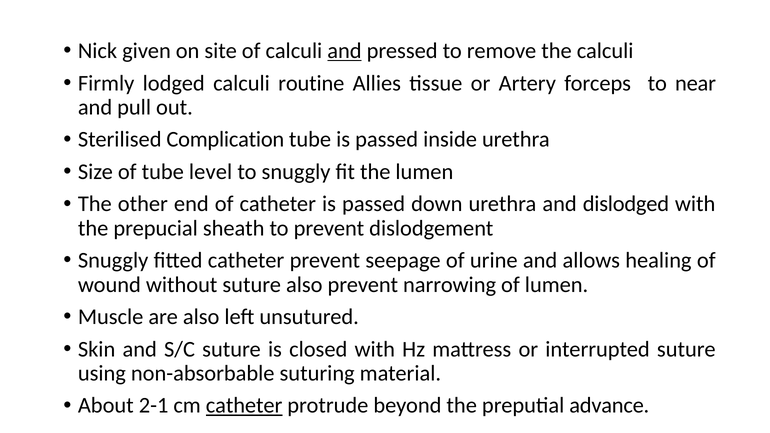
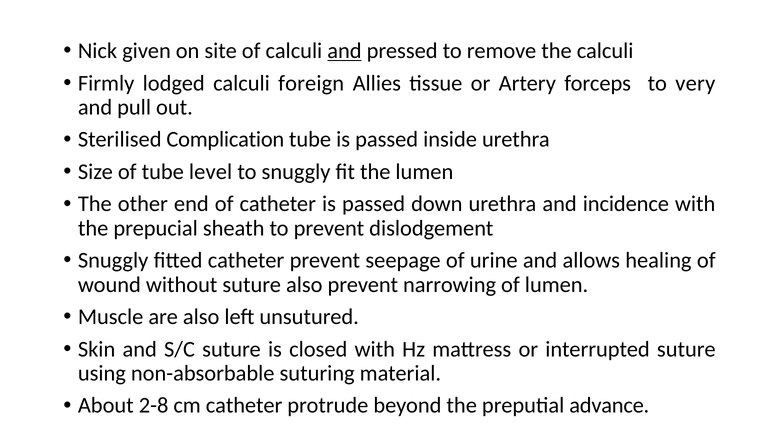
routine: routine -> foreign (311, 83)
near: near -> very (695, 83)
dislodged: dislodged -> incidence (626, 204)
2-1: 2-1 -> 2-8 (154, 406)
catheter underline: present -> none (244, 406)
